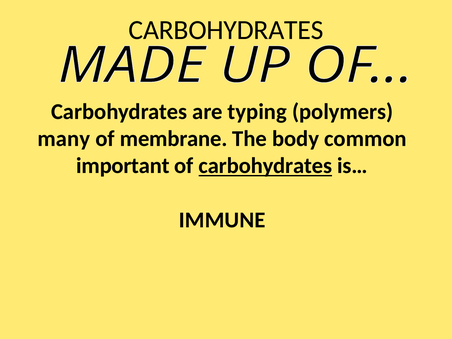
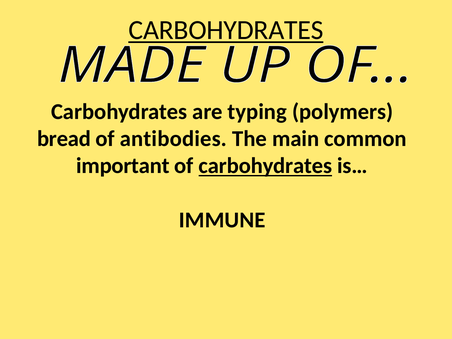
CARBOHYDRATES underline: none -> present (226, 30)
many: many -> bread (64, 139)
membrane: membrane -> antibodies (173, 139)
body: body -> main (296, 139)
